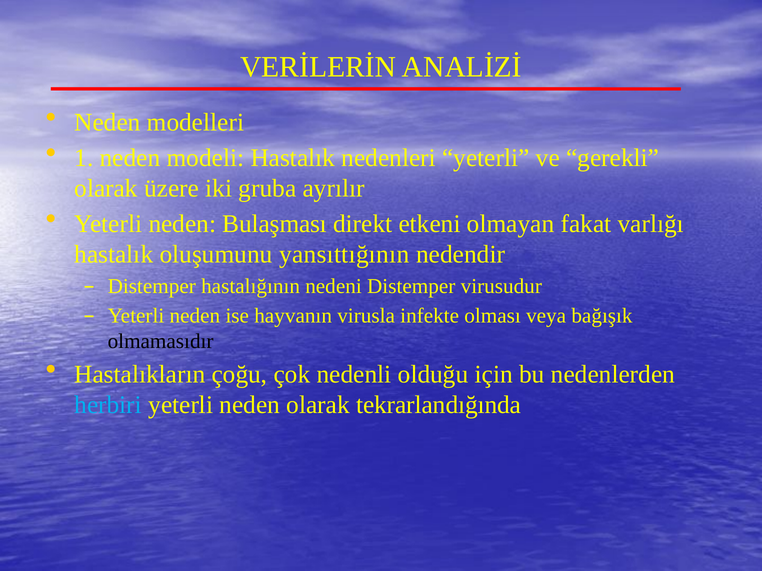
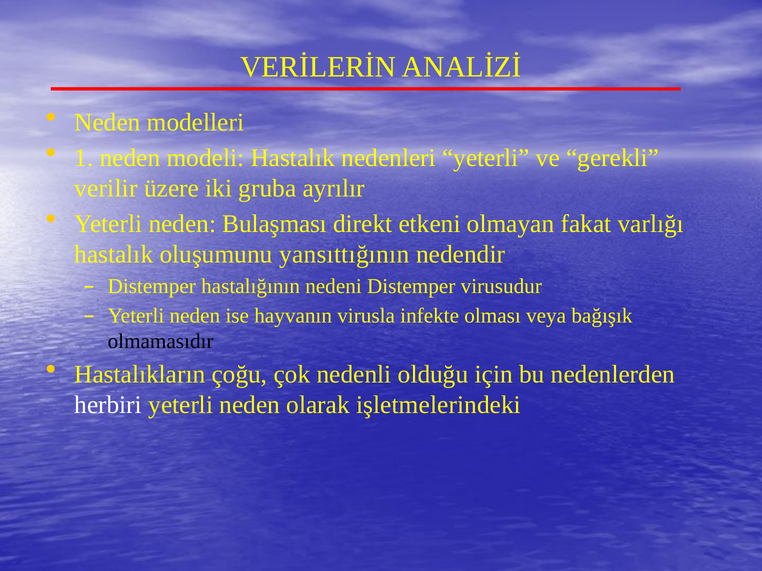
olarak: olarak -> verilir (106, 188)
herbiri colour: light blue -> white (108, 405)
tekrarlandığında: tekrarlandığında -> işletmelerindeki (439, 405)
